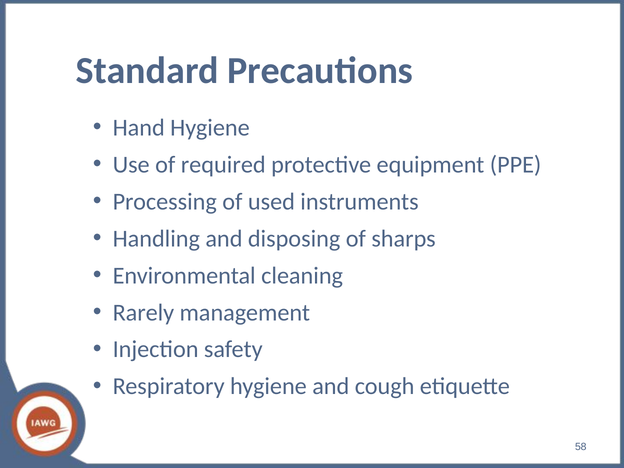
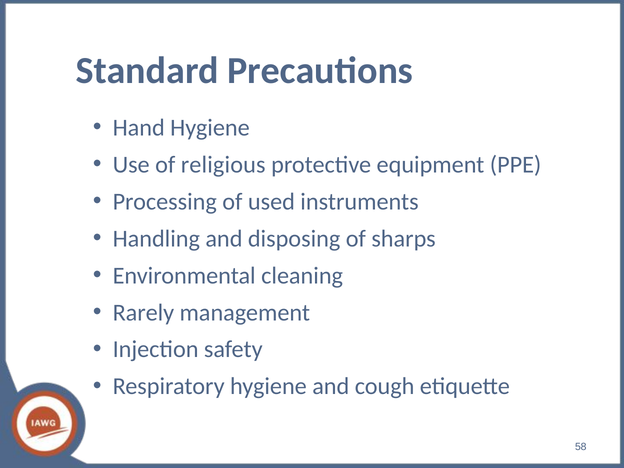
required: required -> religious (223, 165)
